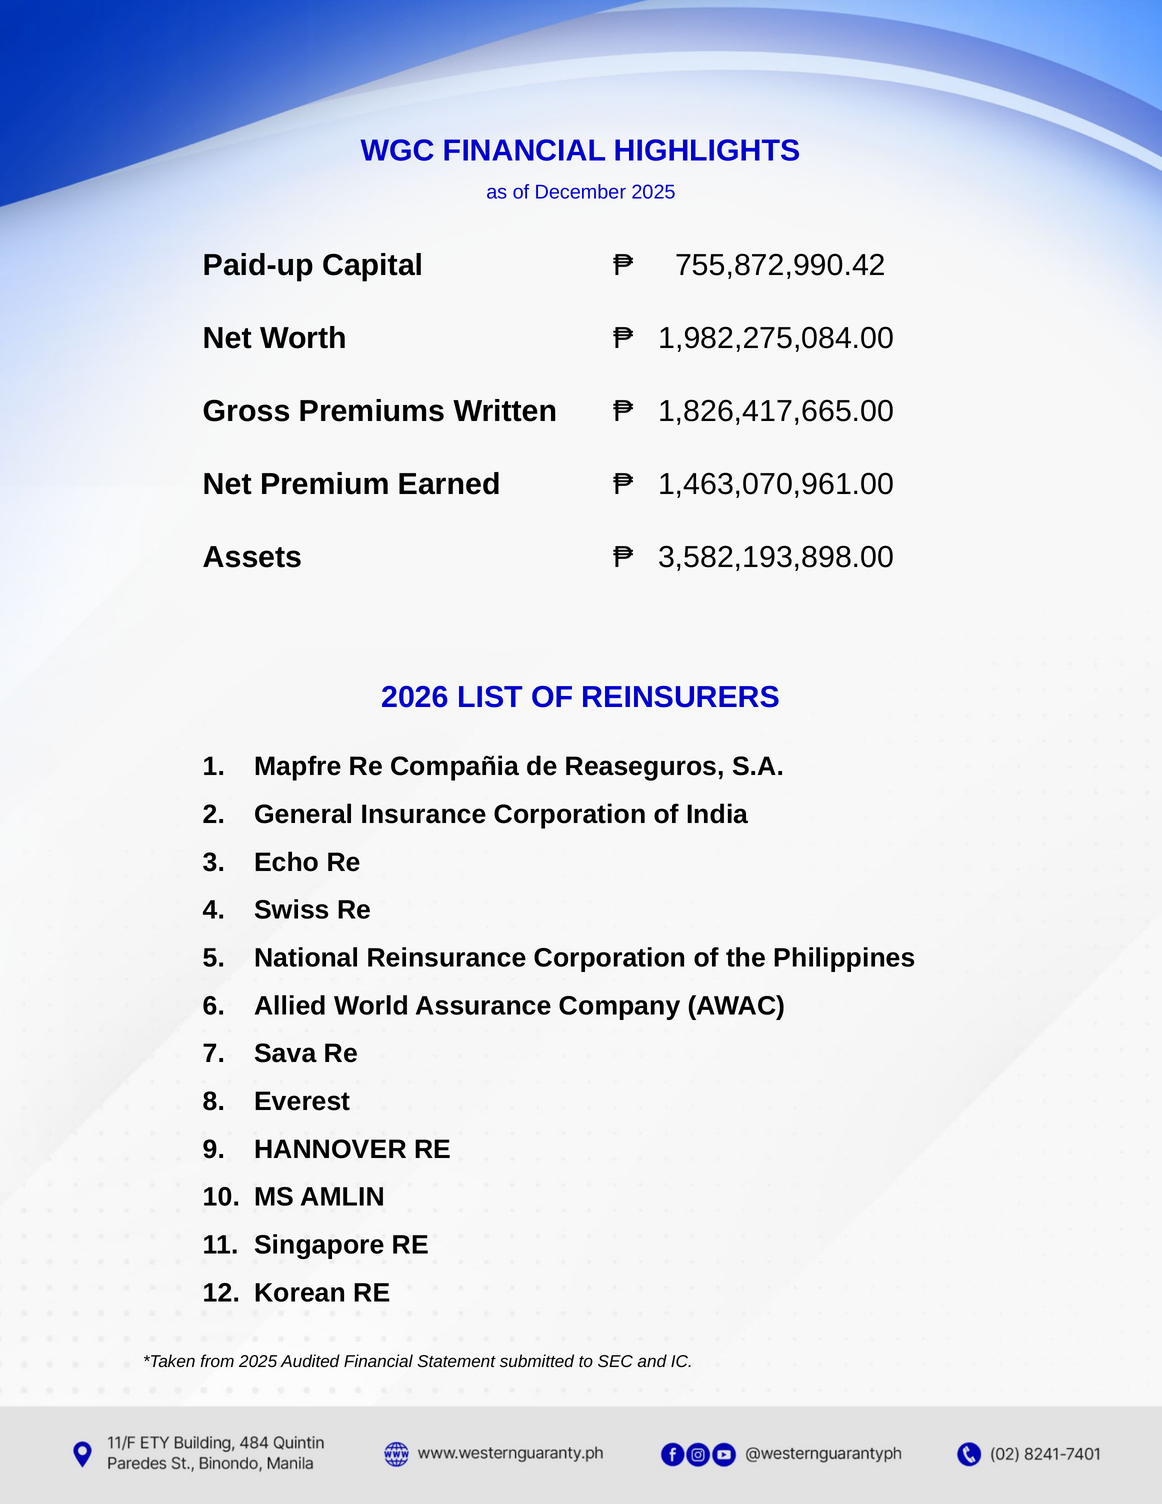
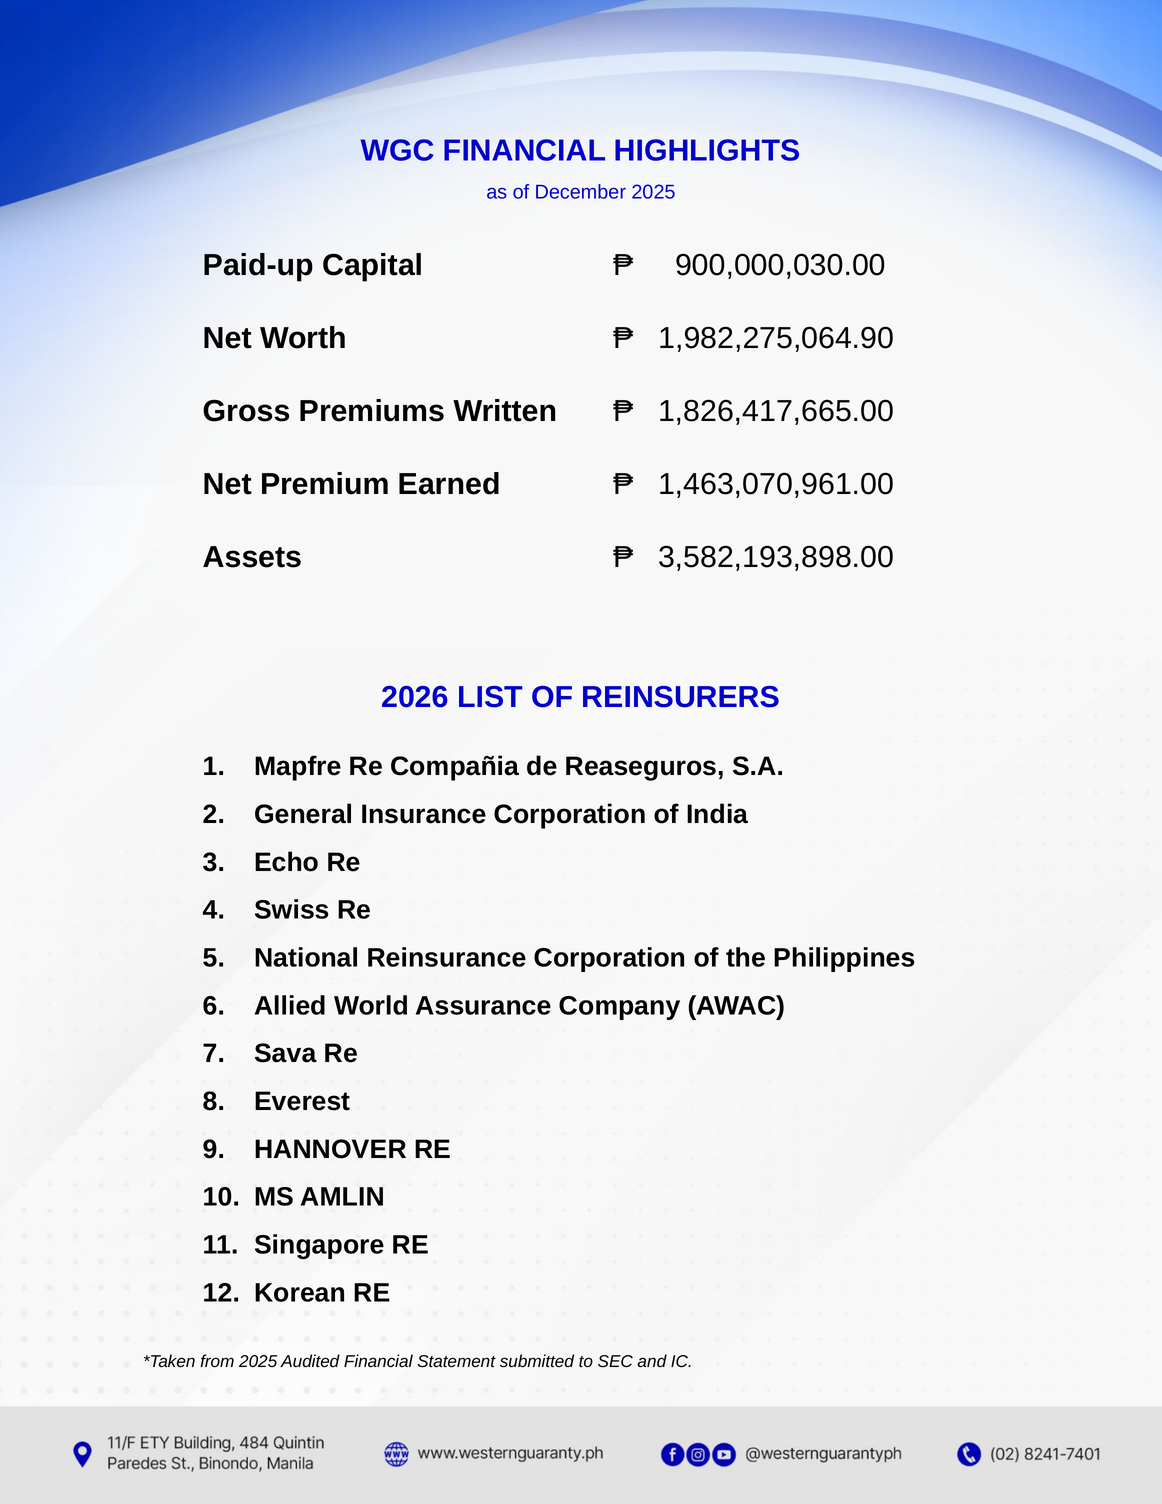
755,872,990.42: 755,872,990.42 -> 900,000,030.00 (780, 265)
1,982,275,084.00: 1,982,275,084.00 -> 1,982,275,064.90 (776, 338)
